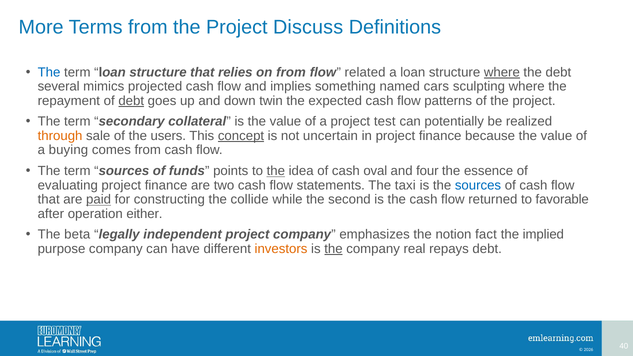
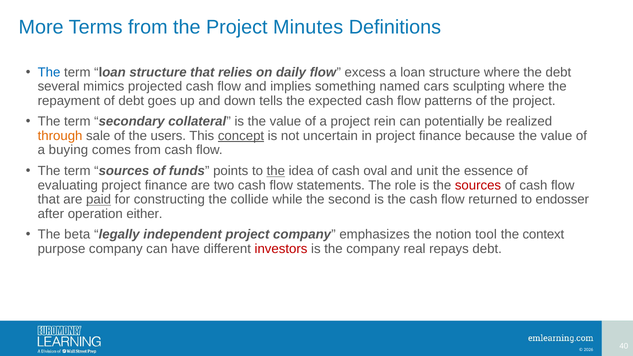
Discuss: Discuss -> Minutes (308, 27)
on from: from -> daily (291, 72)
related: related -> excess (365, 72)
where underline: present -> none (502, 72)
debt underline: present -> none (131, 101)
twin: twin -> tells (271, 101)
test: test -> rein (385, 122)
four: four -> unit (427, 171)
taxi: taxi -> role (405, 185)
sources colour: blue -> red (478, 185)
favorable: favorable -> endosser (562, 200)
fact: fact -> tool (486, 235)
implied: implied -> context (543, 235)
investors colour: orange -> red (281, 249)
the underline: present -> none (333, 249)
